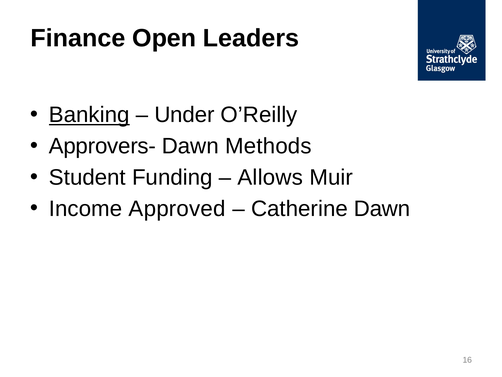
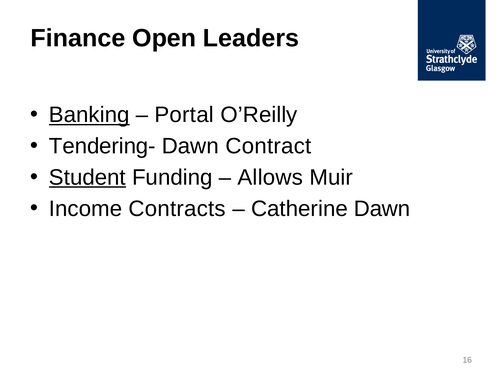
Under: Under -> Portal (184, 115)
Approvers-: Approvers- -> Tendering- (102, 146)
Methods: Methods -> Contract (268, 146)
Student underline: none -> present (87, 177)
Approved: Approved -> Contracts (177, 209)
